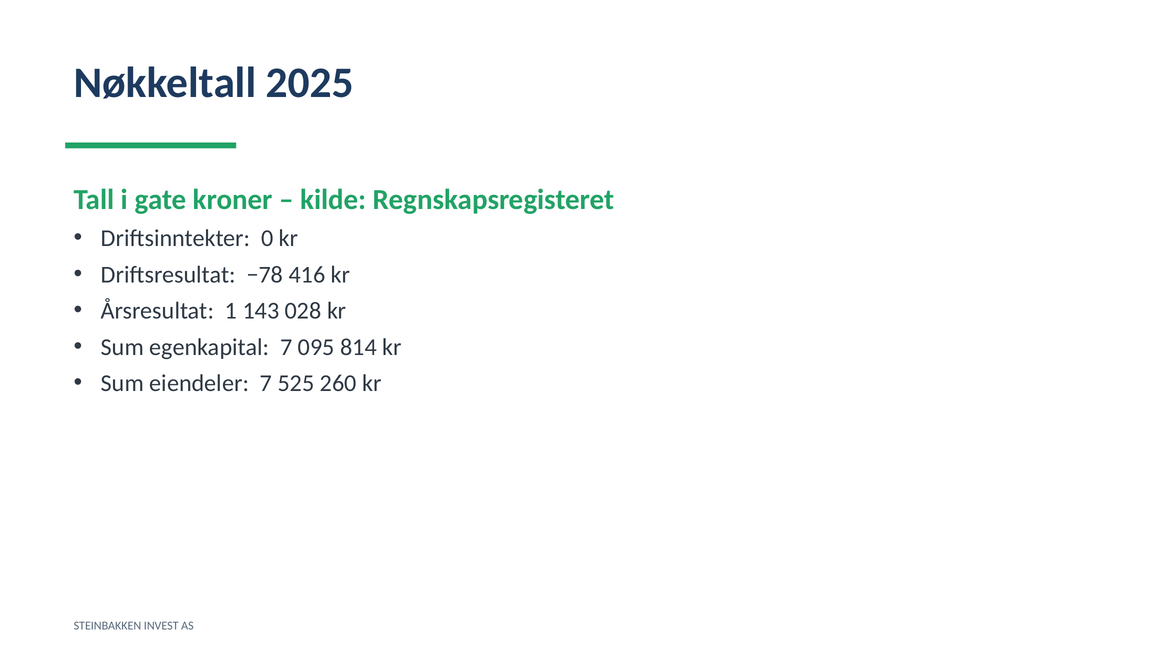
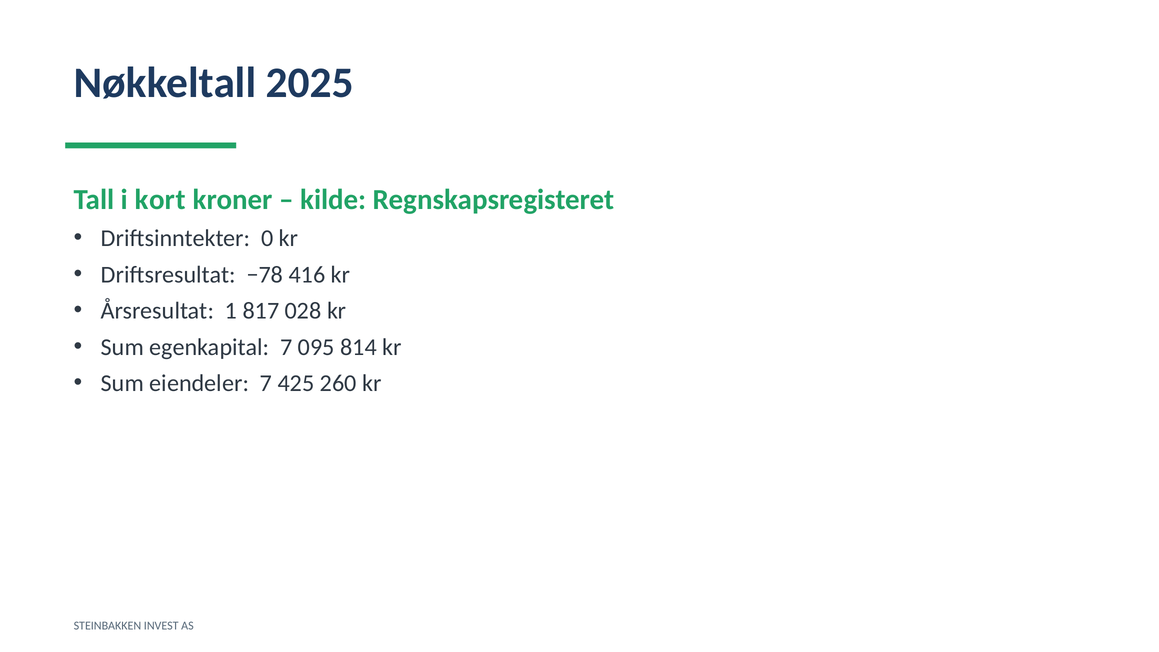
gate: gate -> kort (160, 200)
143: 143 -> 817 (261, 311)
525: 525 -> 425 (296, 383)
